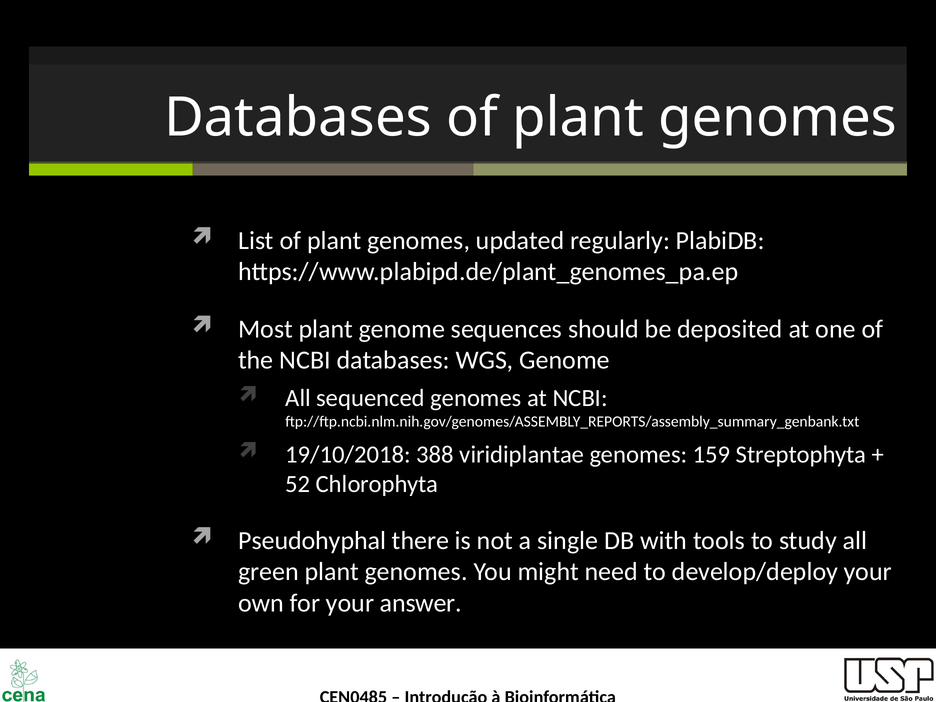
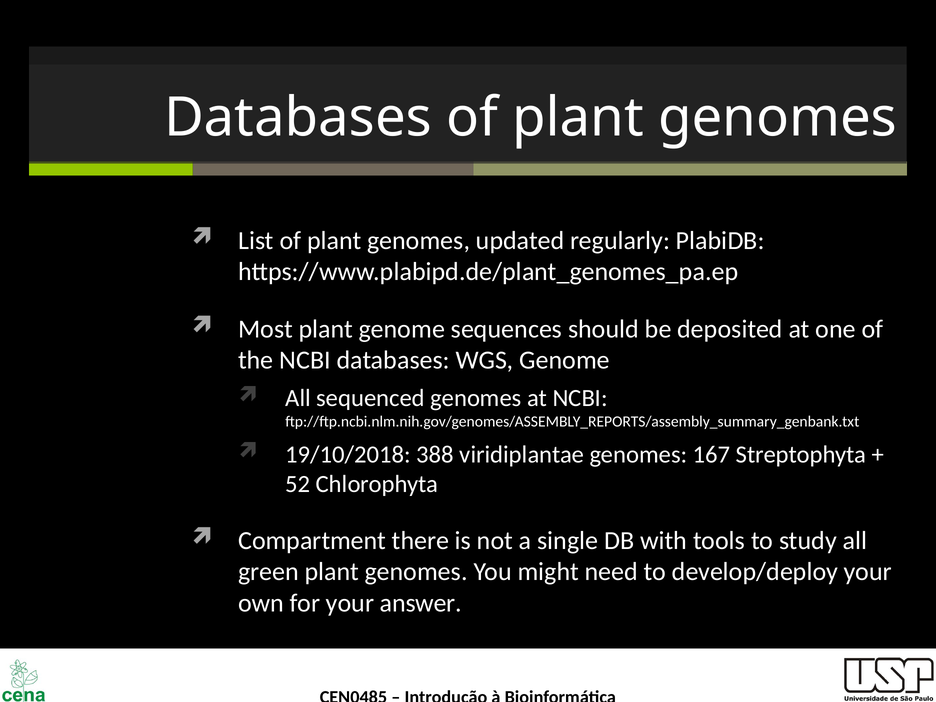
159: 159 -> 167 (712, 454)
Pseudohyphal: Pseudohyphal -> Compartment (312, 541)
